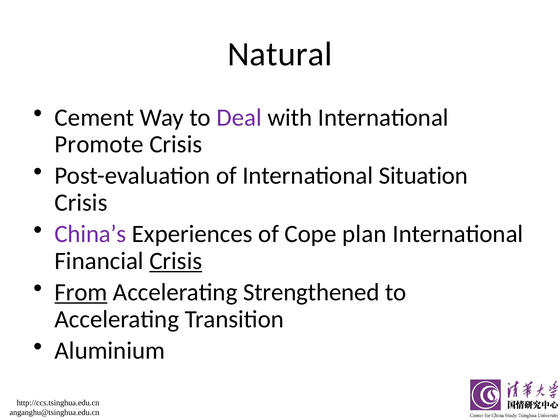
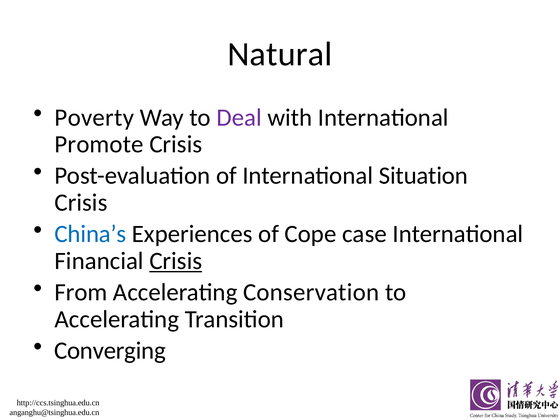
Cement: Cement -> Poverty (94, 117)
China’s colour: purple -> blue (90, 234)
plan: plan -> case (364, 234)
From underline: present -> none (81, 292)
Strengthened: Strengthened -> Conservation (311, 292)
Aluminium: Aluminium -> Converging (110, 351)
